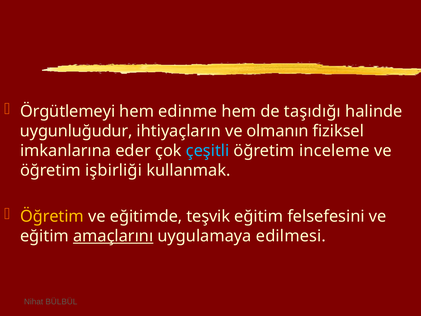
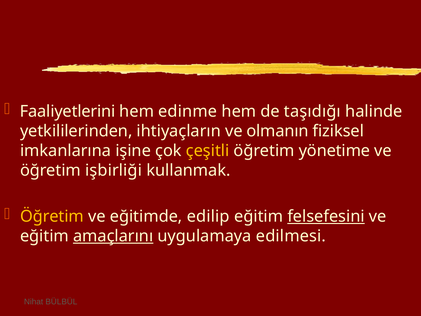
Örgütlemeyi: Örgütlemeyi -> Faaliyetlerini (68, 111)
uygunluğudur: uygunluğudur -> yetkililerinden (76, 131)
eder: eder -> işine (133, 151)
çeşitli colour: light blue -> yellow (208, 151)
inceleme: inceleme -> yönetime (334, 151)
teşvik: teşvik -> edilip (208, 216)
felsefesini underline: none -> present (326, 216)
